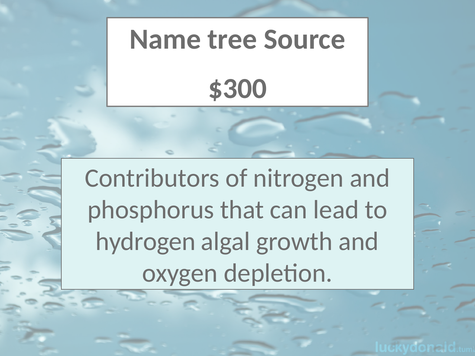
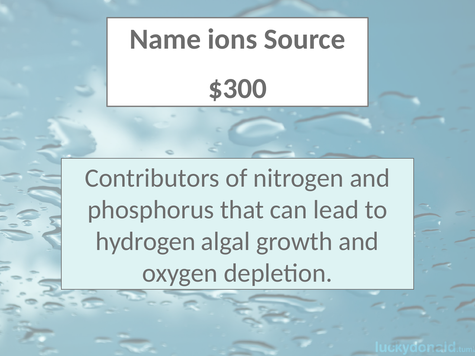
tree: tree -> ions (232, 39)
